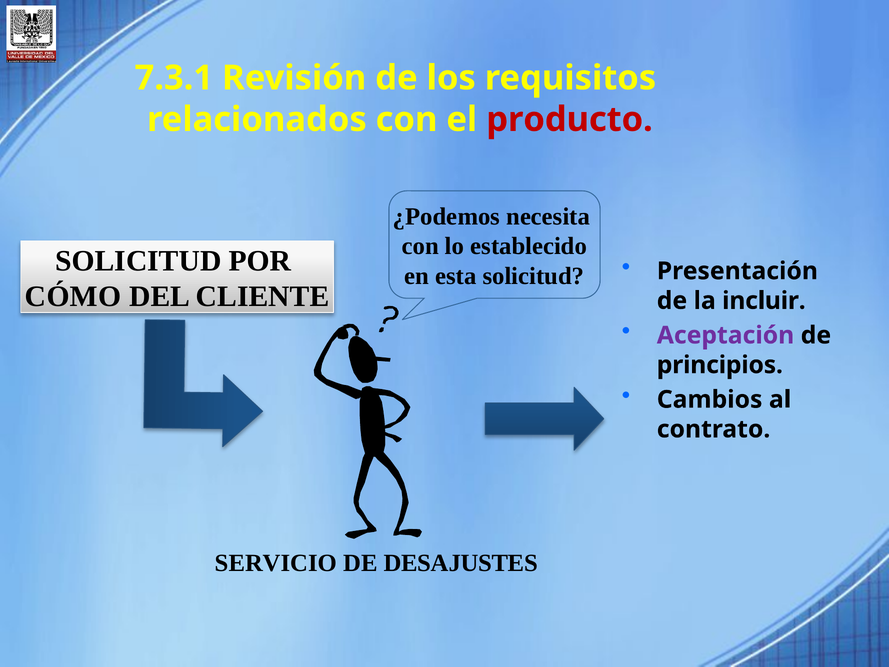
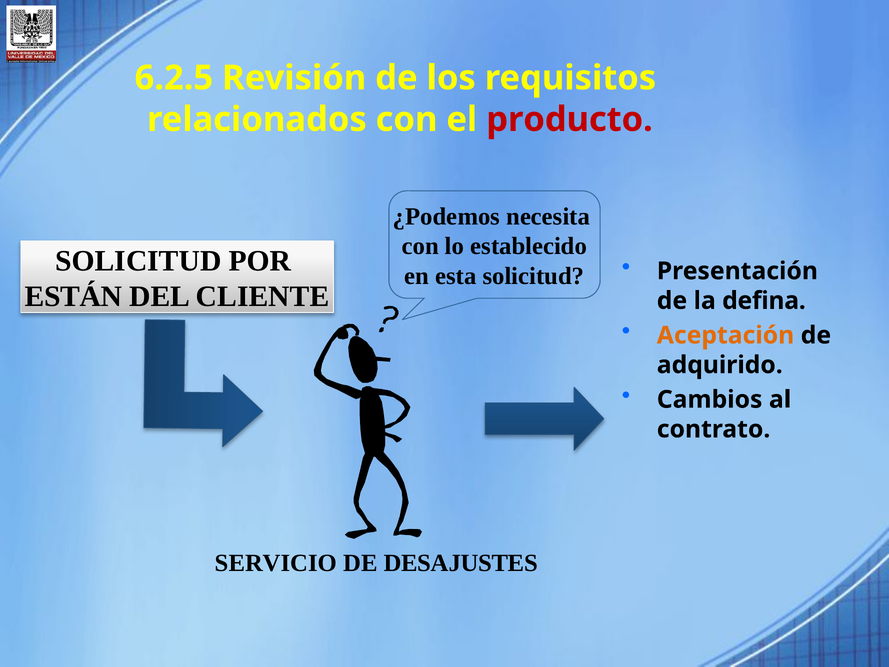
7.3.1: 7.3.1 -> 6.2.5 (174, 78)
CÓMO: CÓMO -> ESTÁN (73, 297)
incluir: incluir -> defina (764, 301)
Aceptación colour: purple -> orange (726, 335)
principios: principios -> adquirido (720, 365)
